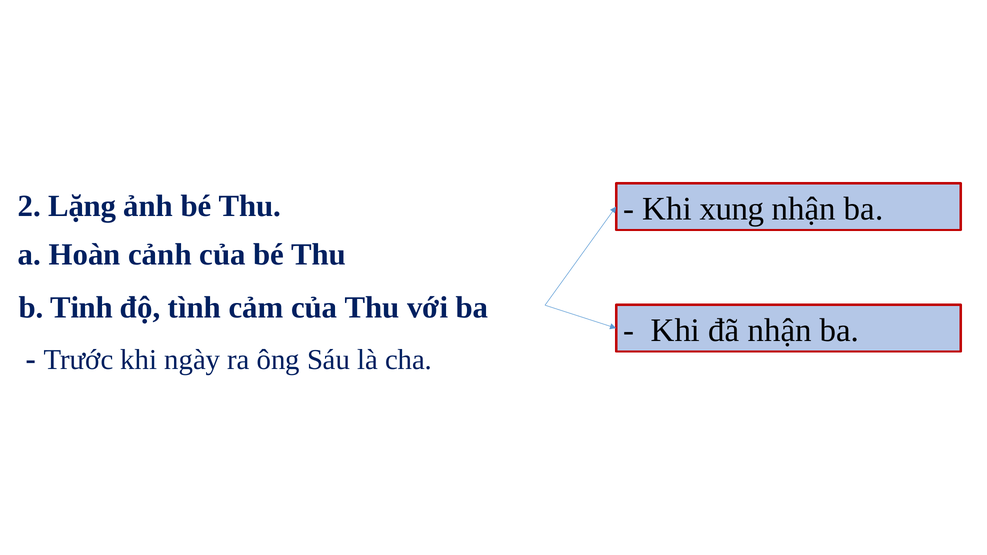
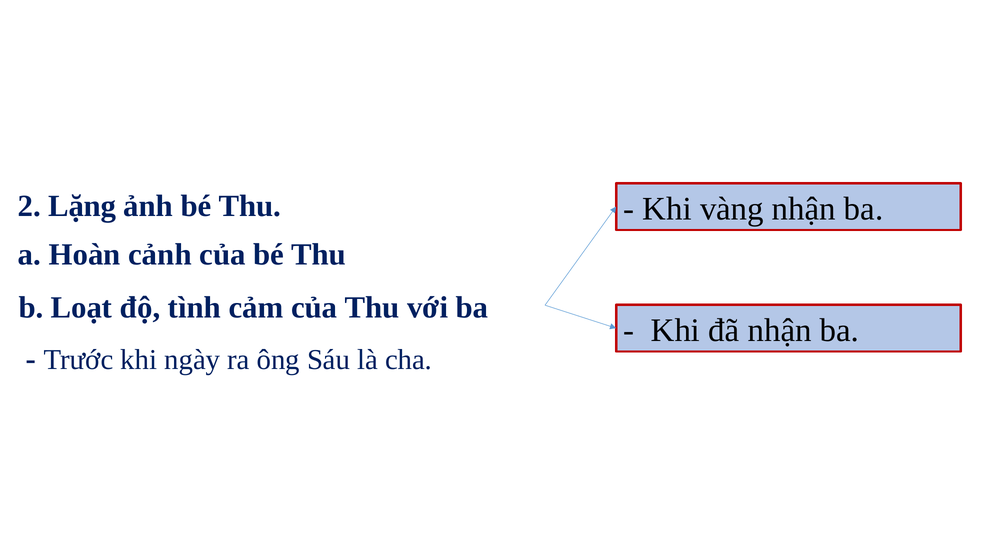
xung: xung -> vàng (732, 209)
Tinh: Tinh -> Loạt (81, 307)
